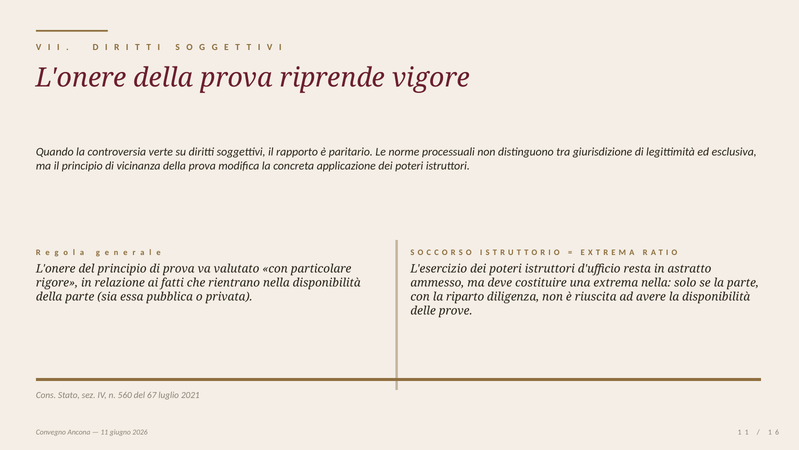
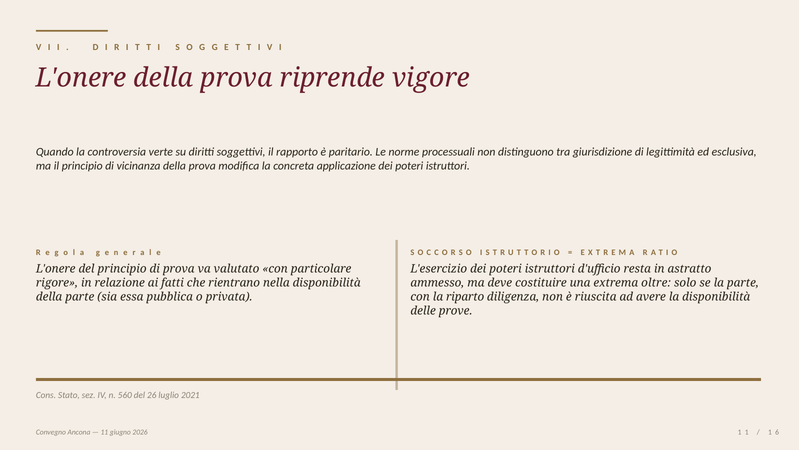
extrema nella: nella -> oltre (656, 282)
67: 67 -> 26 (152, 395)
